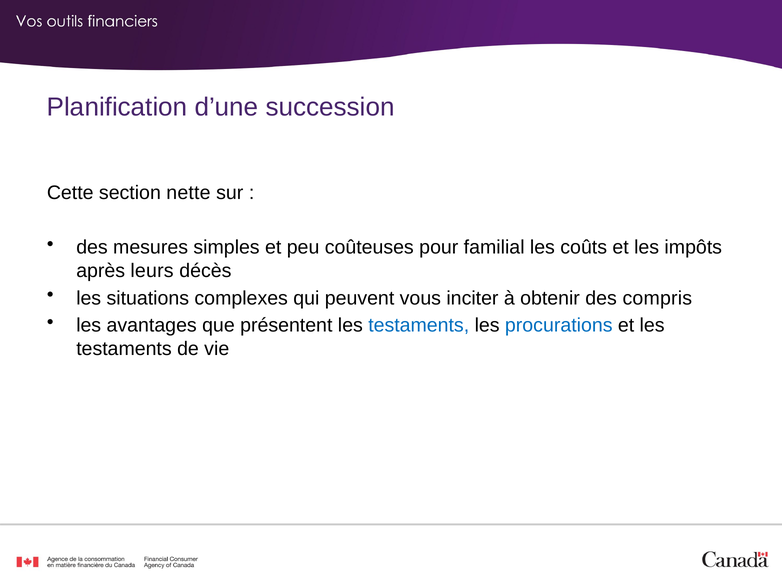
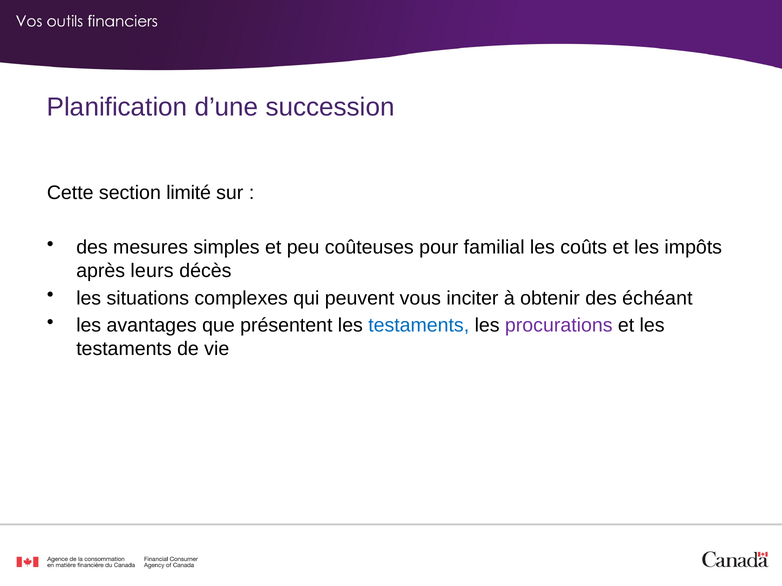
nette: nette -> limité (189, 193)
compris: compris -> échéant (657, 298)
procurations colour: blue -> purple (559, 326)
